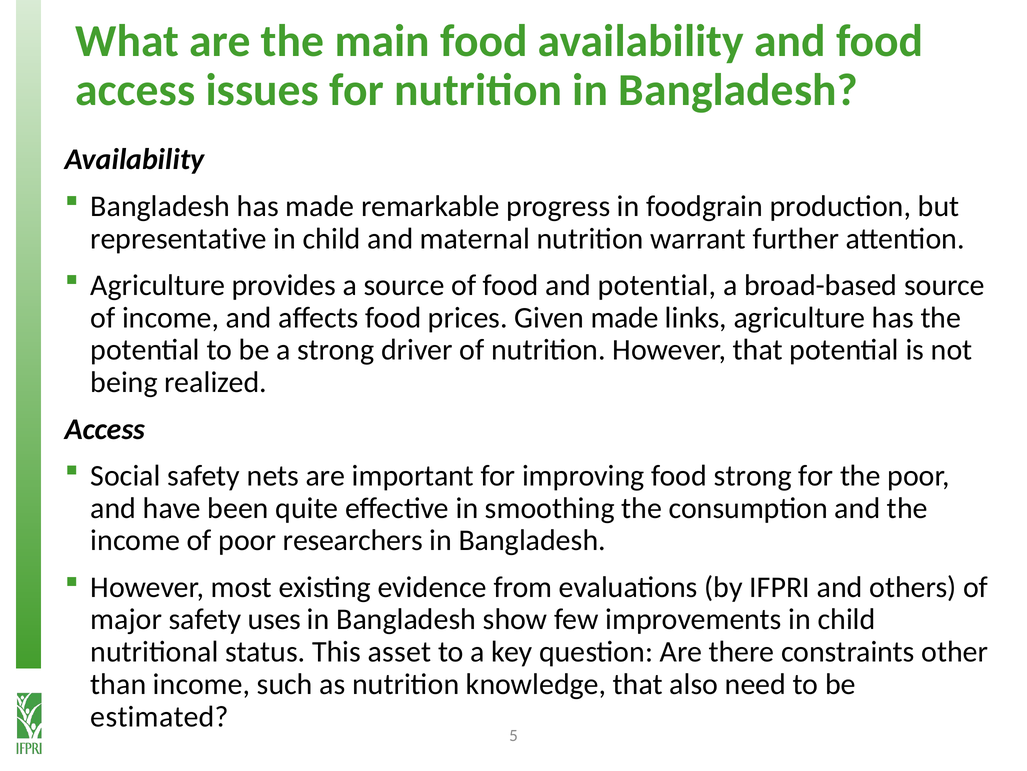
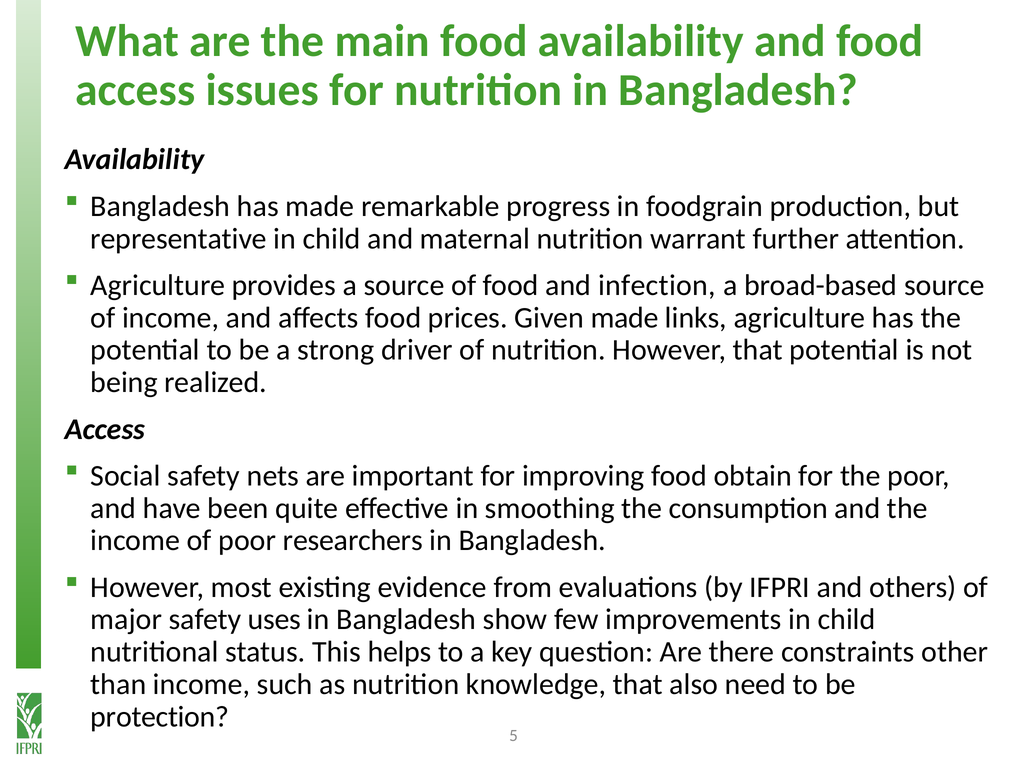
and potential: potential -> infection (657, 285)
food strong: strong -> obtain (753, 475)
asset: asset -> helps (400, 651)
estimated: estimated -> protection (160, 716)
